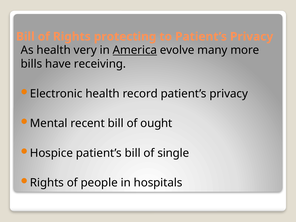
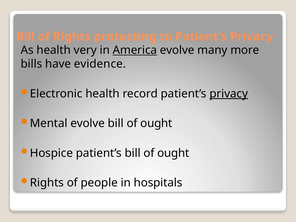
receiving: receiving -> evidence (100, 64)
privacy underline: none -> present (229, 94)
Mental recent: recent -> evolve (88, 123)
patient’s bill of single: single -> ought (173, 153)
